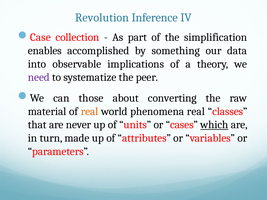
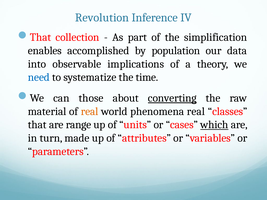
Case: Case -> That (40, 37)
something: something -> population (176, 51)
need colour: purple -> blue (39, 77)
peer: peer -> time (147, 77)
converting underline: none -> present (172, 98)
never: never -> range (79, 125)
